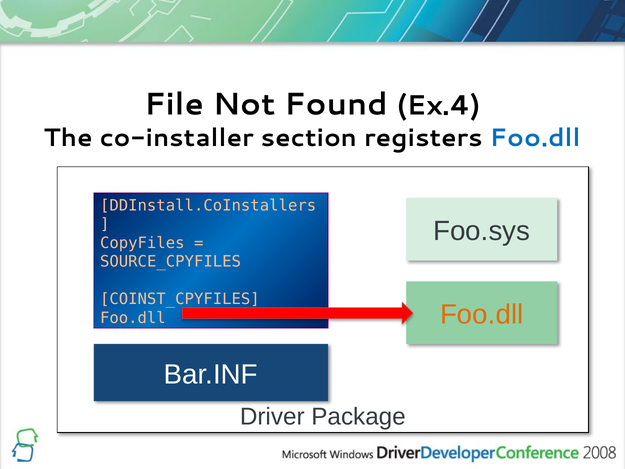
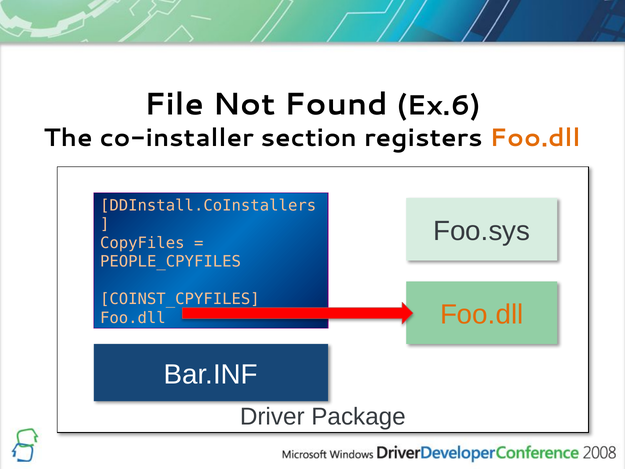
Ex.4: Ex.4 -> Ex.6 (439, 105)
Foo.dll colour: blue -> orange (535, 138)
SOURCE_CPYFILES: SOURCE_CPYFILES -> PEOPLE_CPYFILES (171, 262)
